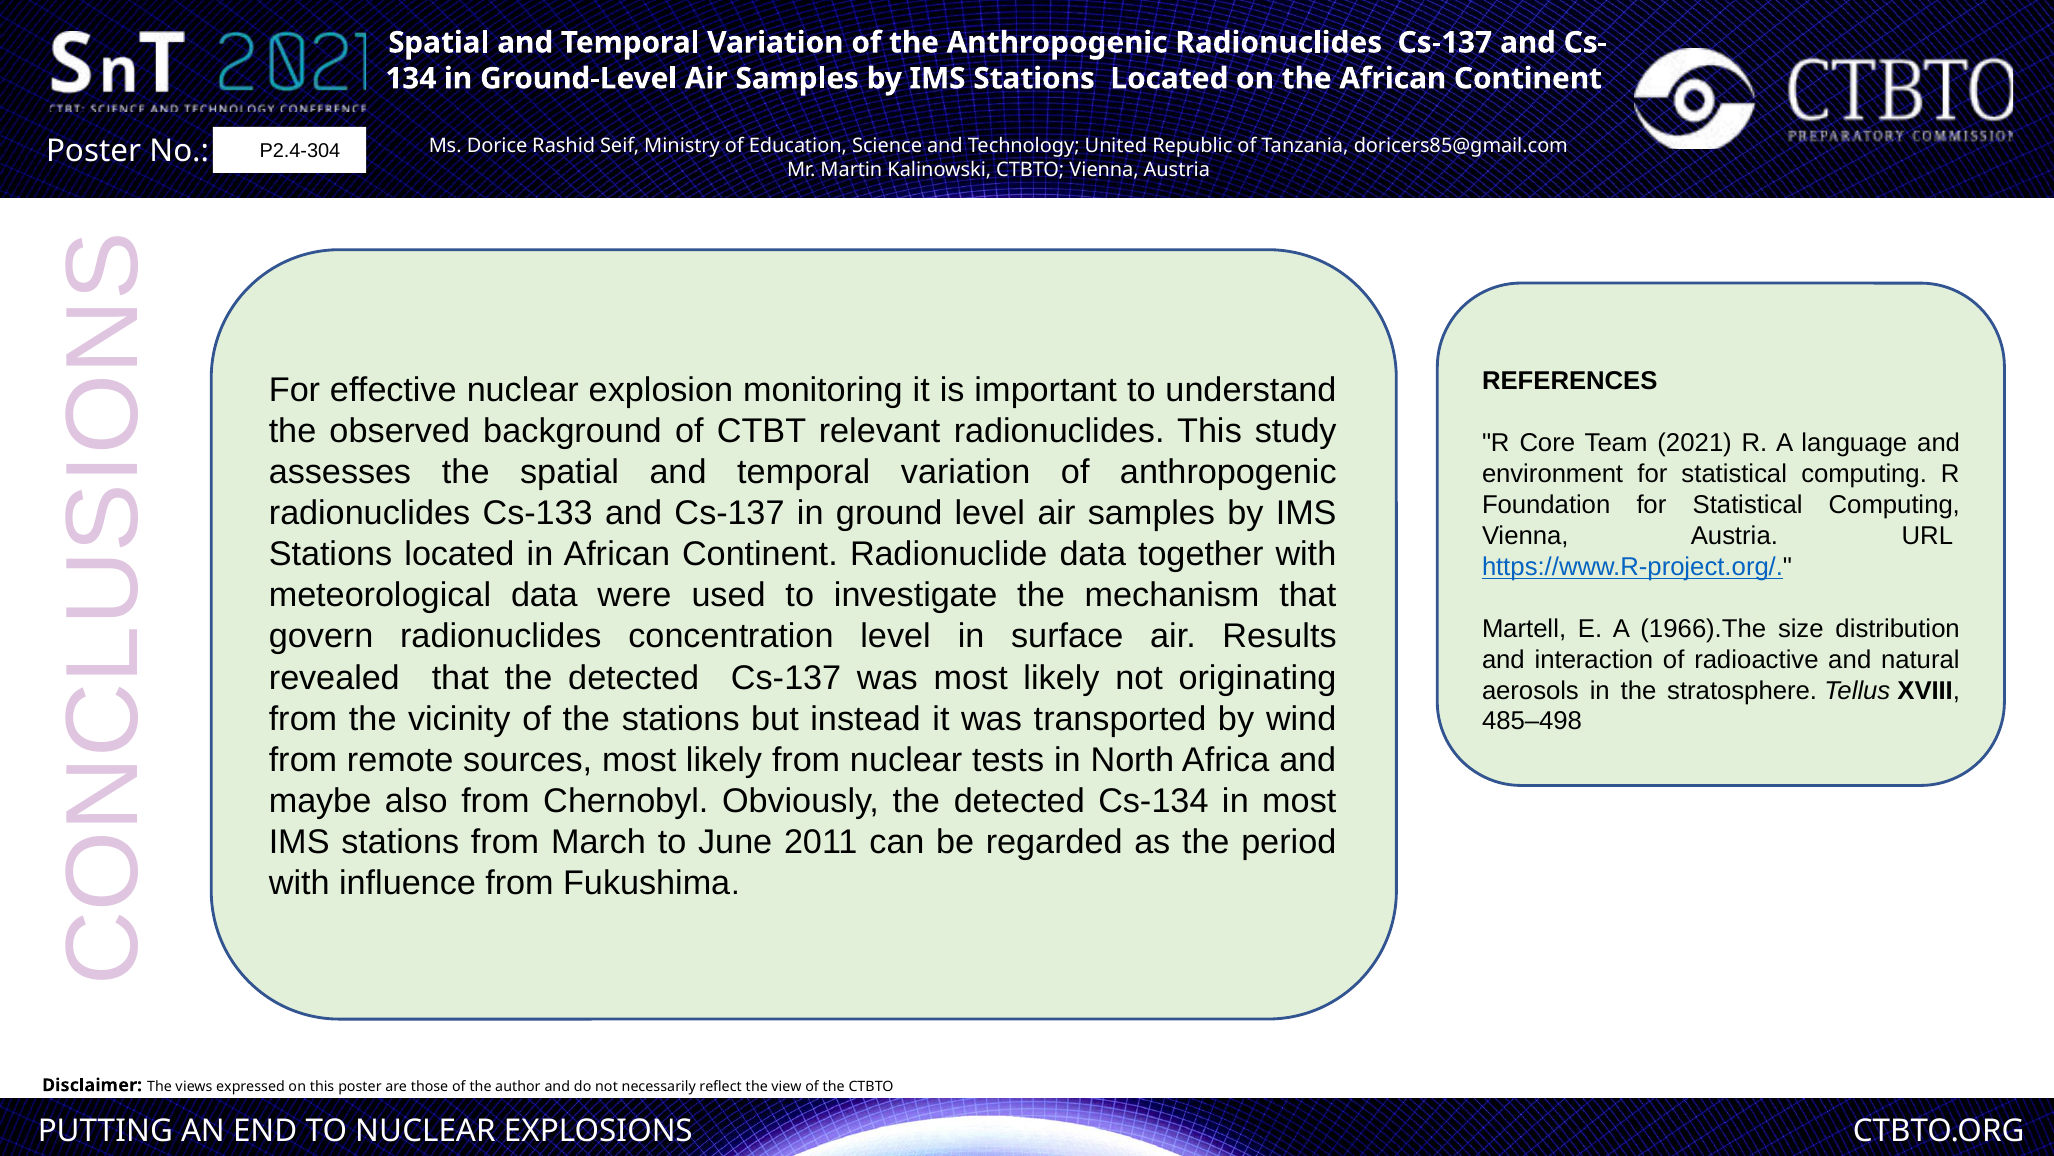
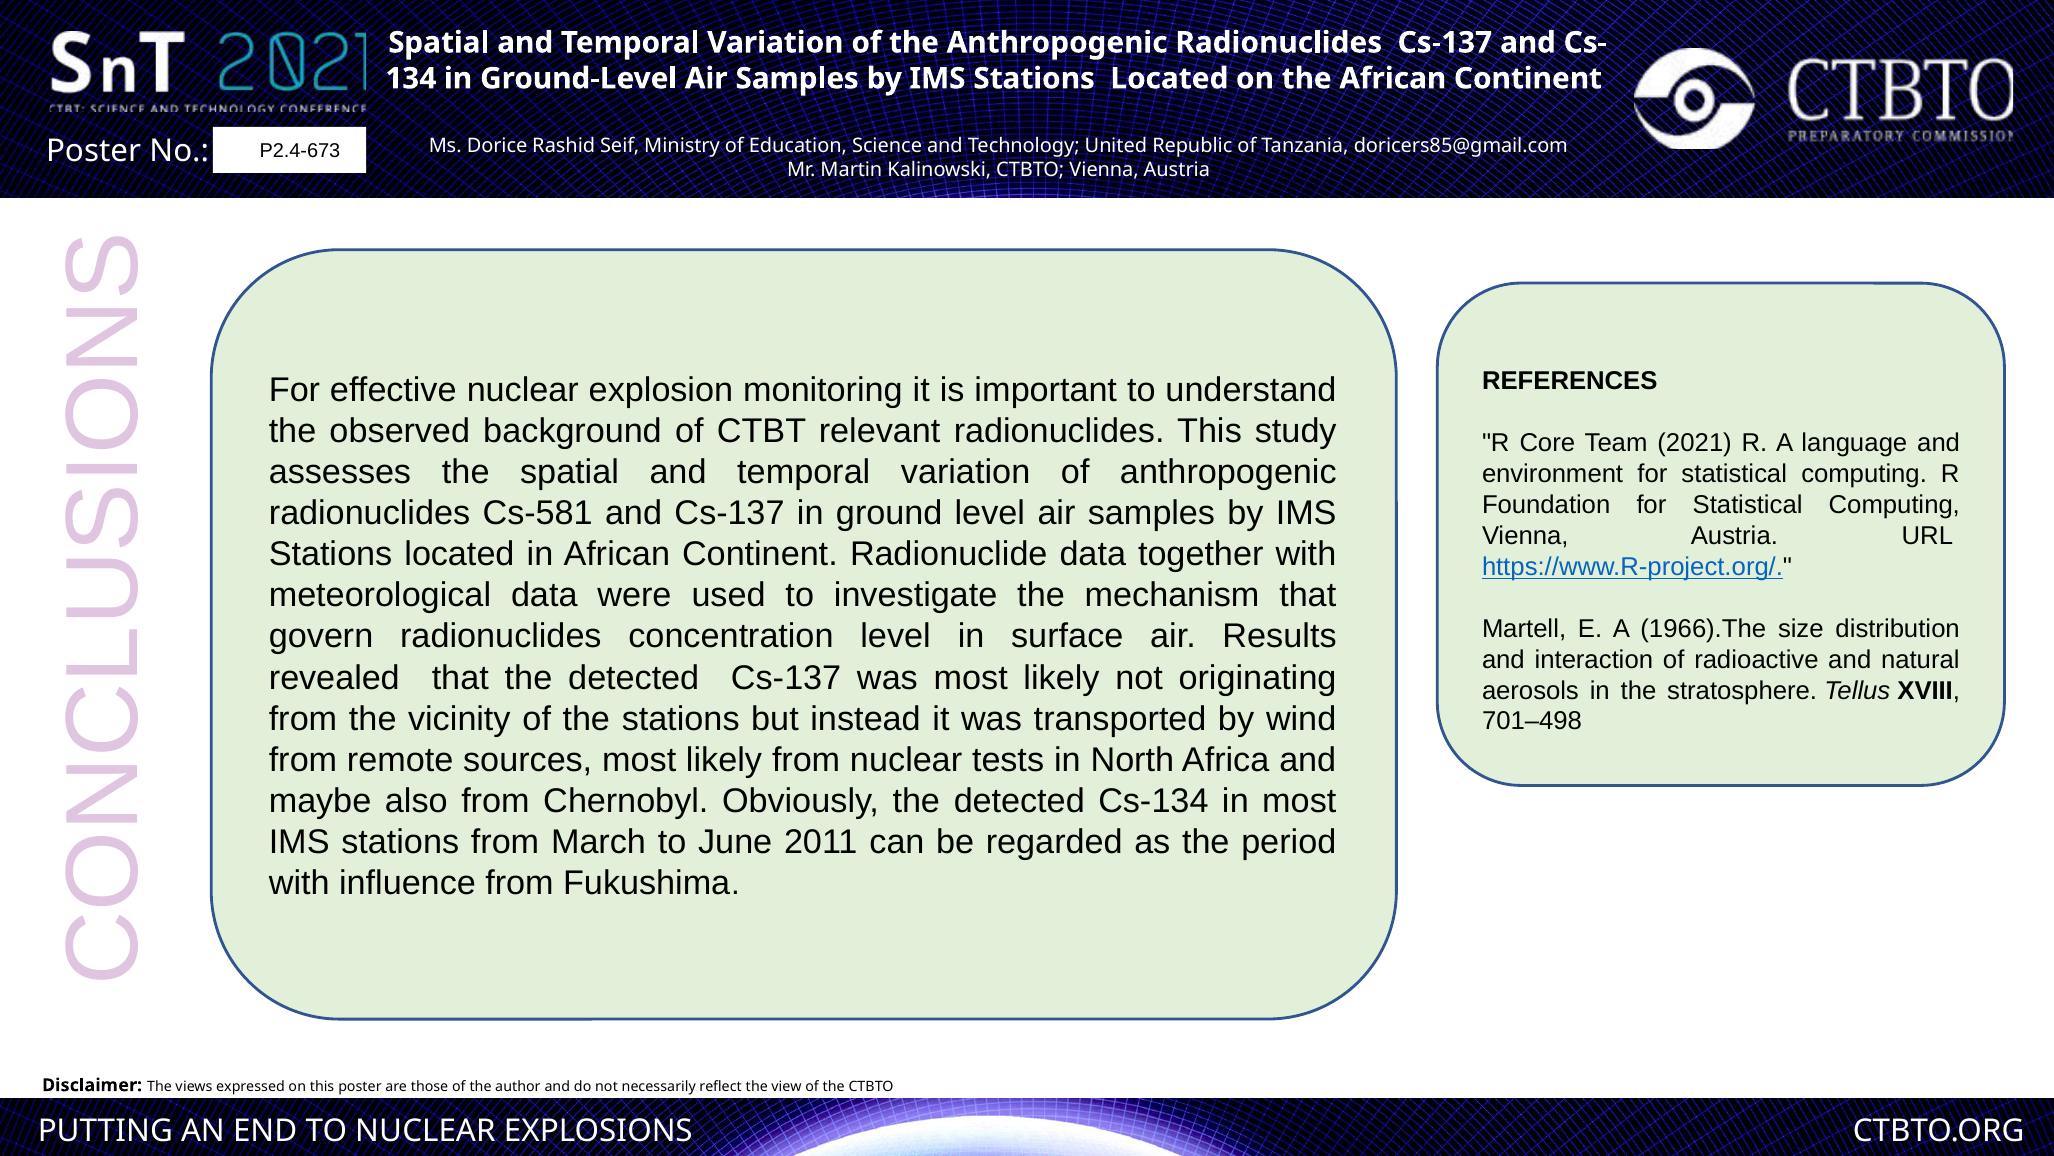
P2.4-304: P2.4-304 -> P2.4-673 (300, 151)
Cs-133: Cs-133 -> Cs-581 (538, 513)
485–498: 485–498 -> 701–498 (1532, 721)
